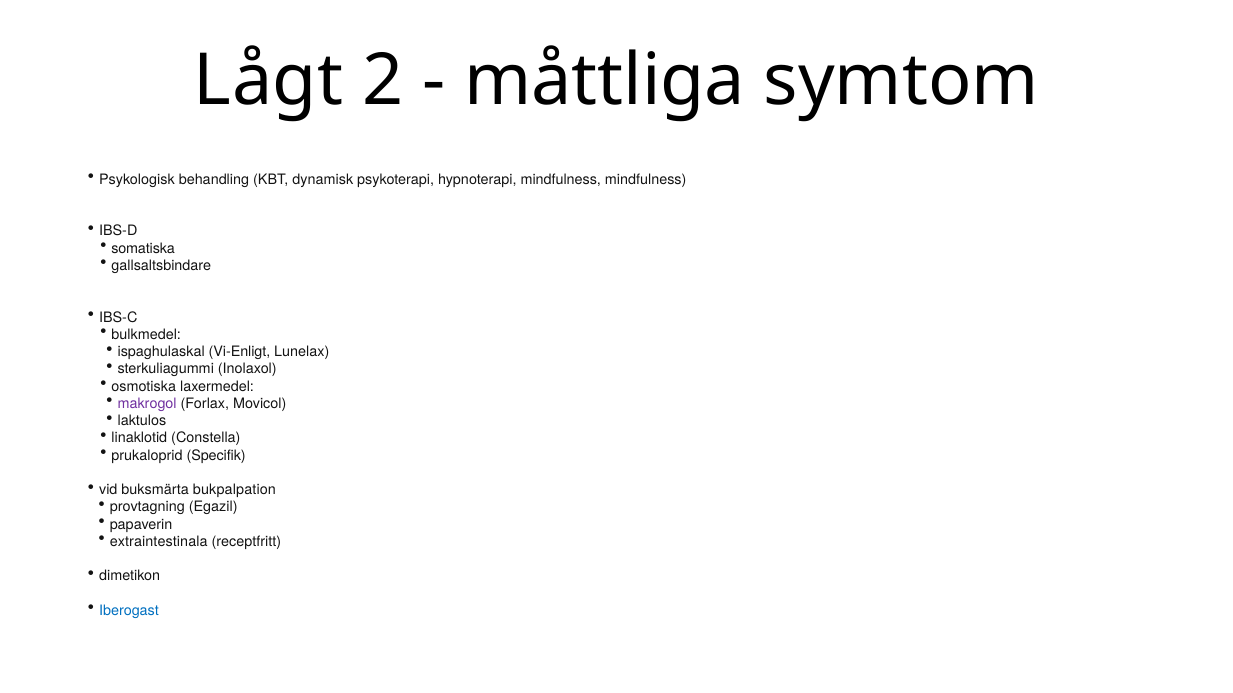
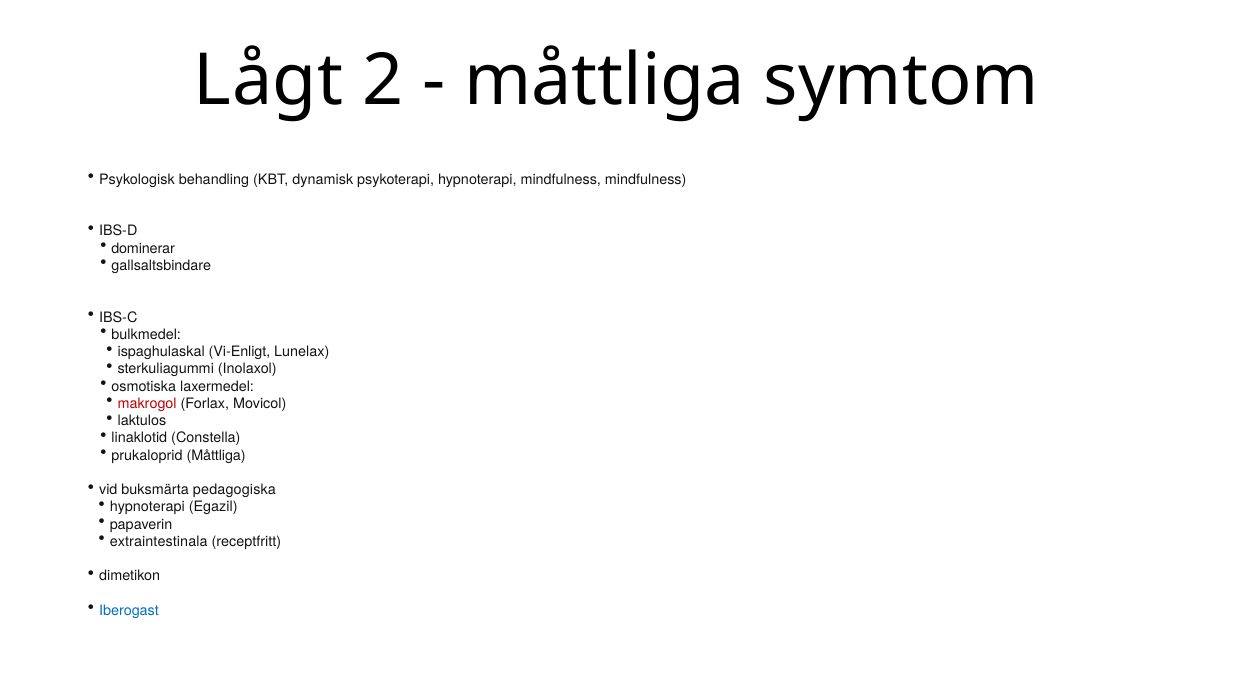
somatiska: somatiska -> dominerar (143, 249)
makrogol colour: purple -> red (147, 404)
prukaloprid Specifik: Specifik -> Måttliga (216, 456)
bukpalpation: bukpalpation -> pedagogiska (234, 490)
provtagning: provtagning -> hypnoterapi (147, 507)
